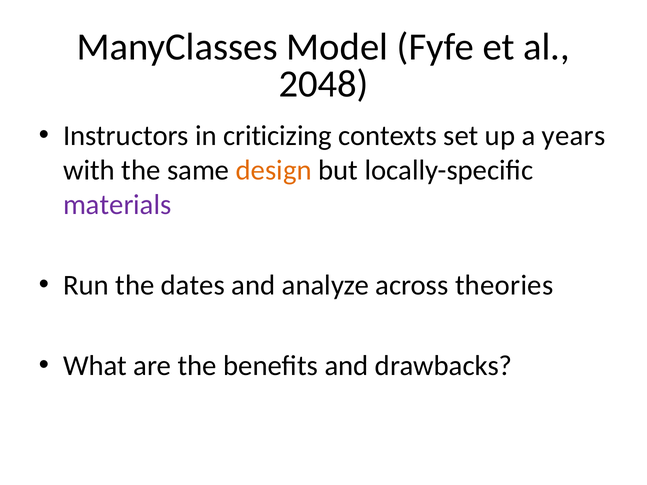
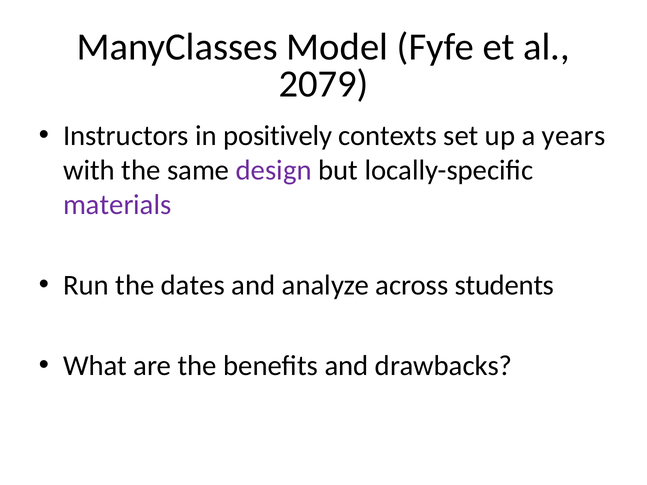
2048: 2048 -> 2079 (323, 84)
criticizing: criticizing -> positively (278, 136)
design colour: orange -> purple (274, 170)
theories: theories -> students (504, 285)
